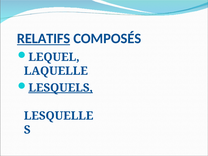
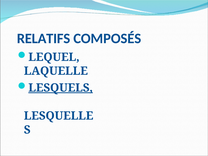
RELATIFS underline: present -> none (44, 39)
